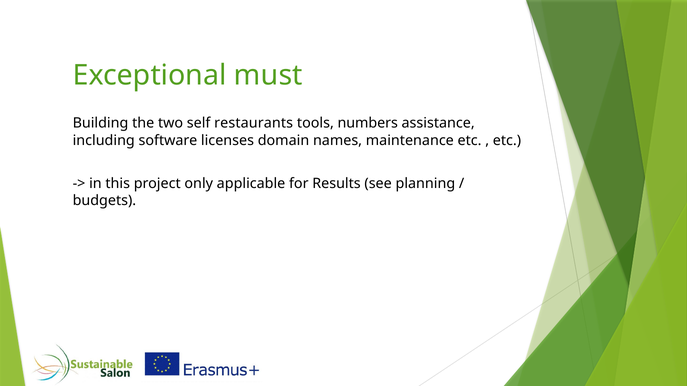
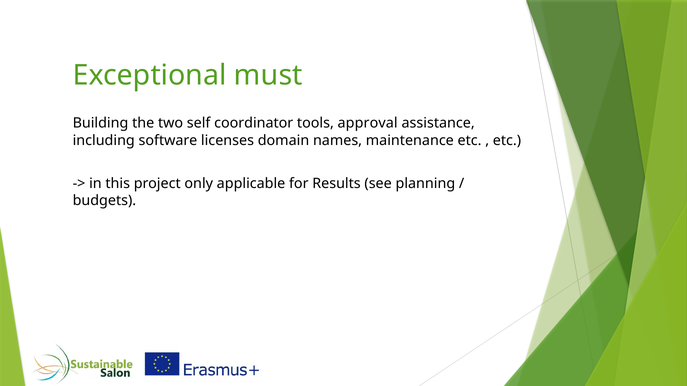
restaurants: restaurants -> coordinator (254, 123)
numbers: numbers -> approval (368, 123)
